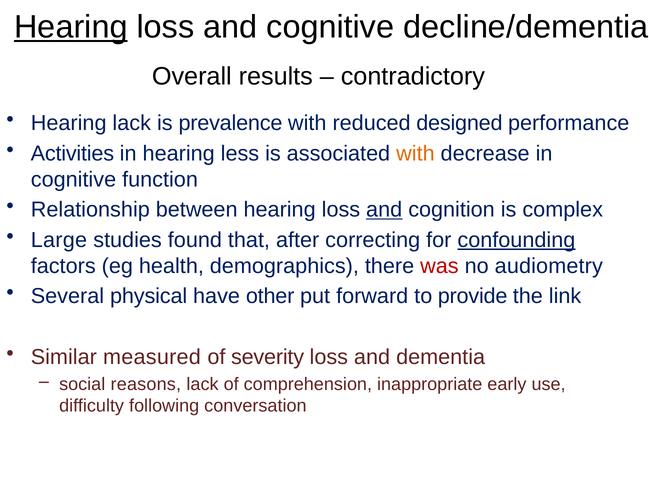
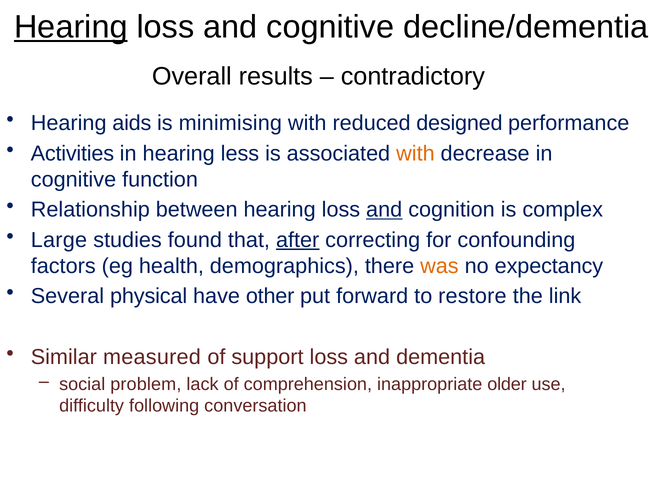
Hearing lack: lack -> aids (132, 123)
prevalence: prevalence -> minimising (230, 123)
after underline: none -> present (298, 240)
confounding underline: present -> none (516, 240)
was colour: red -> orange (439, 266)
audiometry: audiometry -> expectancy (549, 266)
provide: provide -> restore (472, 296)
severity: severity -> support (267, 357)
reasons: reasons -> problem (146, 384)
early: early -> older (507, 384)
